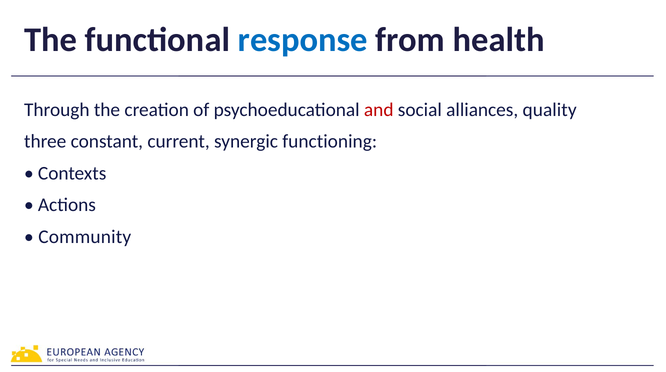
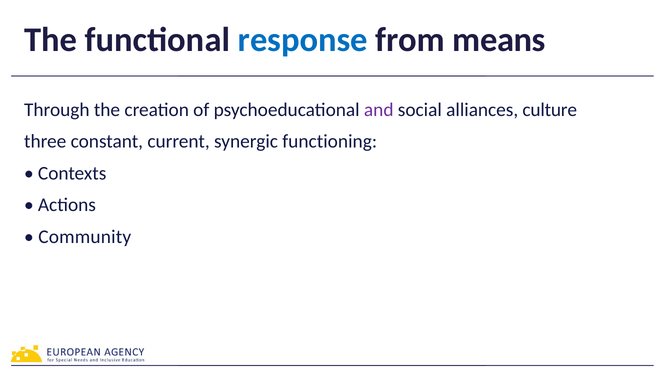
health: health -> means (499, 40)
and colour: red -> purple (379, 110)
quality: quality -> culture (550, 110)
